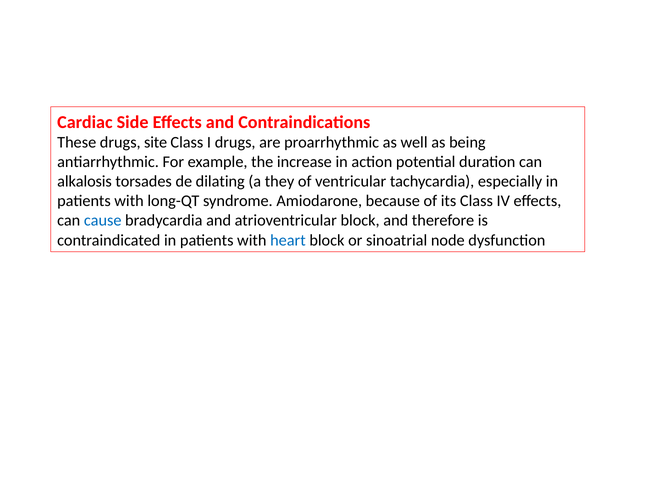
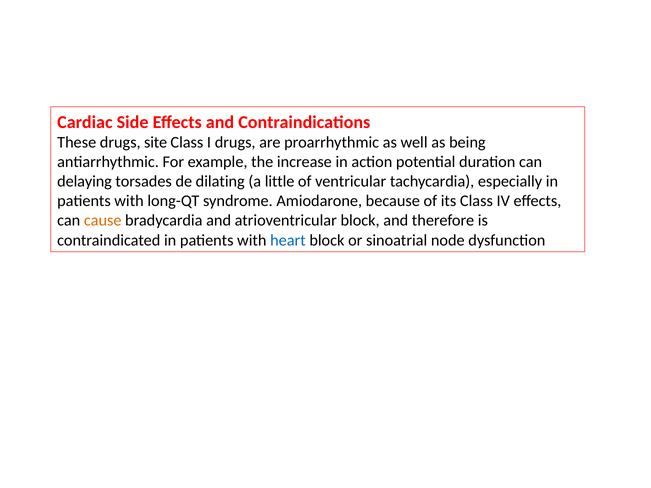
alkalosis: alkalosis -> delaying (85, 182)
they: they -> little (280, 182)
cause colour: blue -> orange (103, 221)
